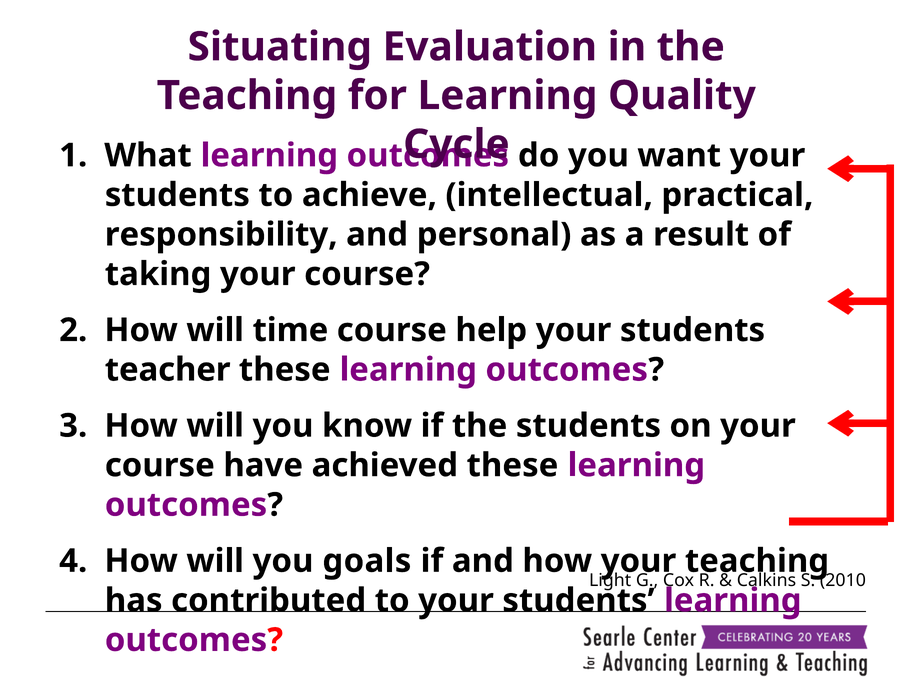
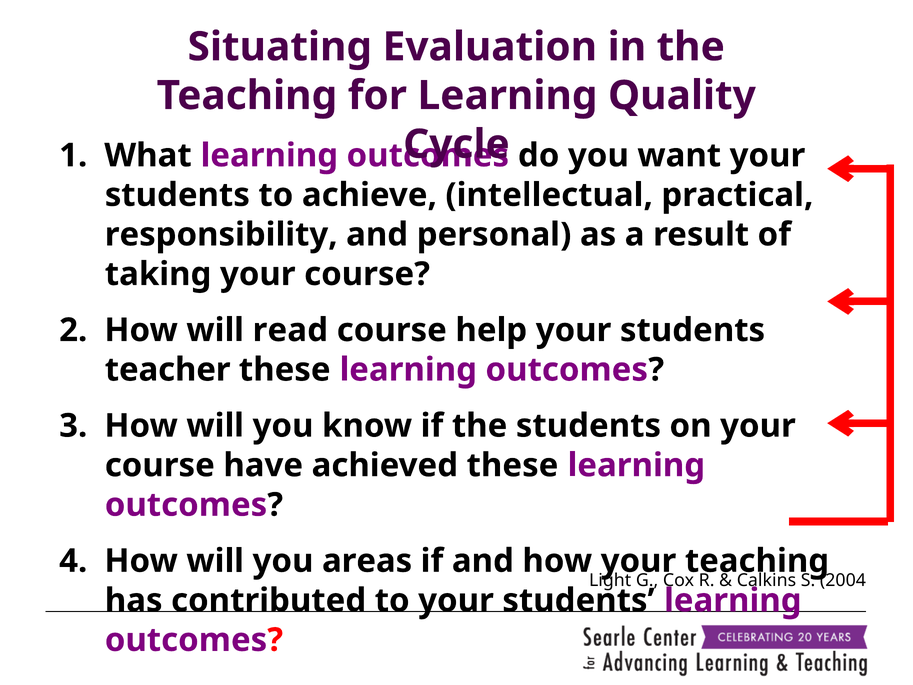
time: time -> read (290, 330)
goals: goals -> areas (367, 561)
2010: 2010 -> 2004 (843, 580)
